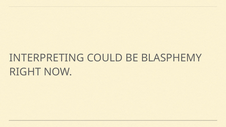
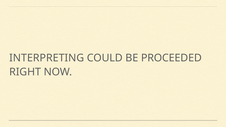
BLASPHEMY: BLASPHEMY -> PROCEEDED (171, 58)
